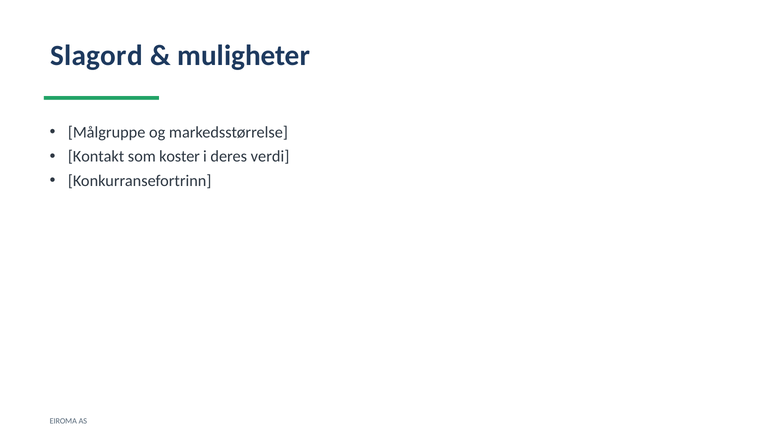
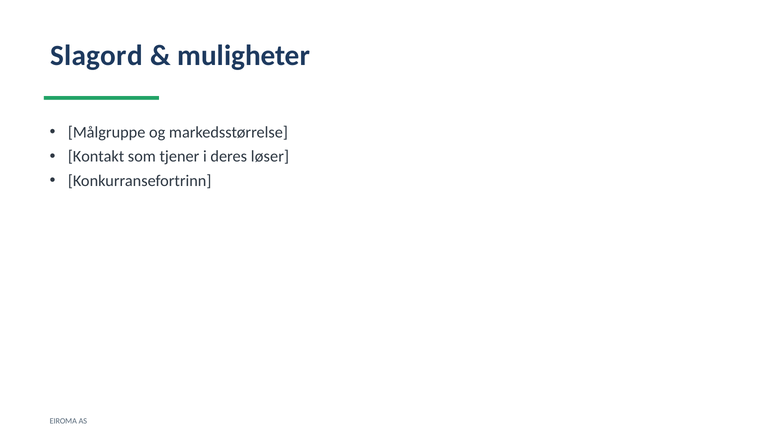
koster: koster -> tjener (179, 156)
verdi: verdi -> løser (270, 156)
